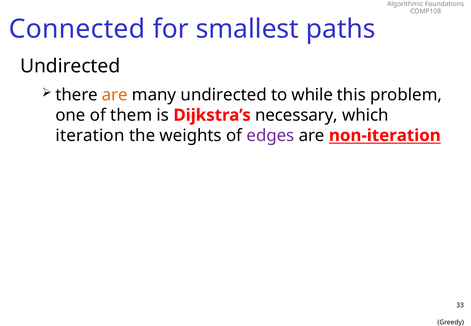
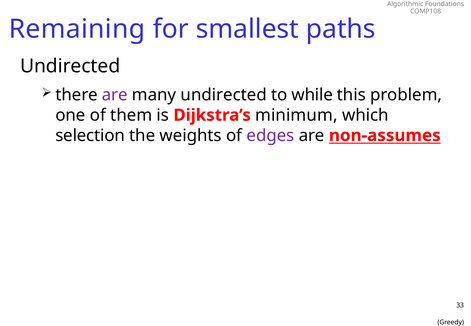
Connected: Connected -> Remaining (77, 29)
are colour: orange -> purple (115, 95)
necessary: necessary -> minimum (296, 115)
iteration: iteration -> selection (90, 136)
non-iteration: non-iteration -> non-assumes (385, 136)
